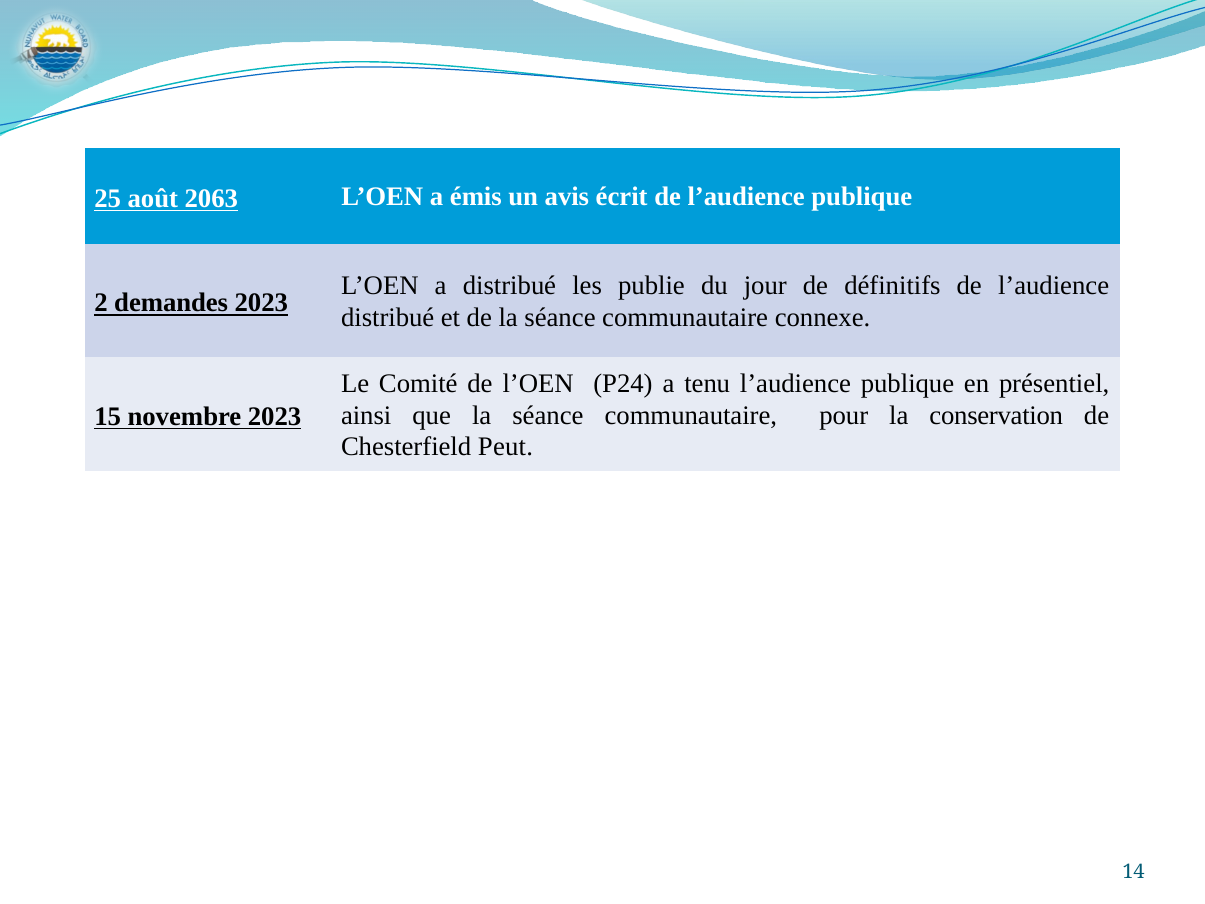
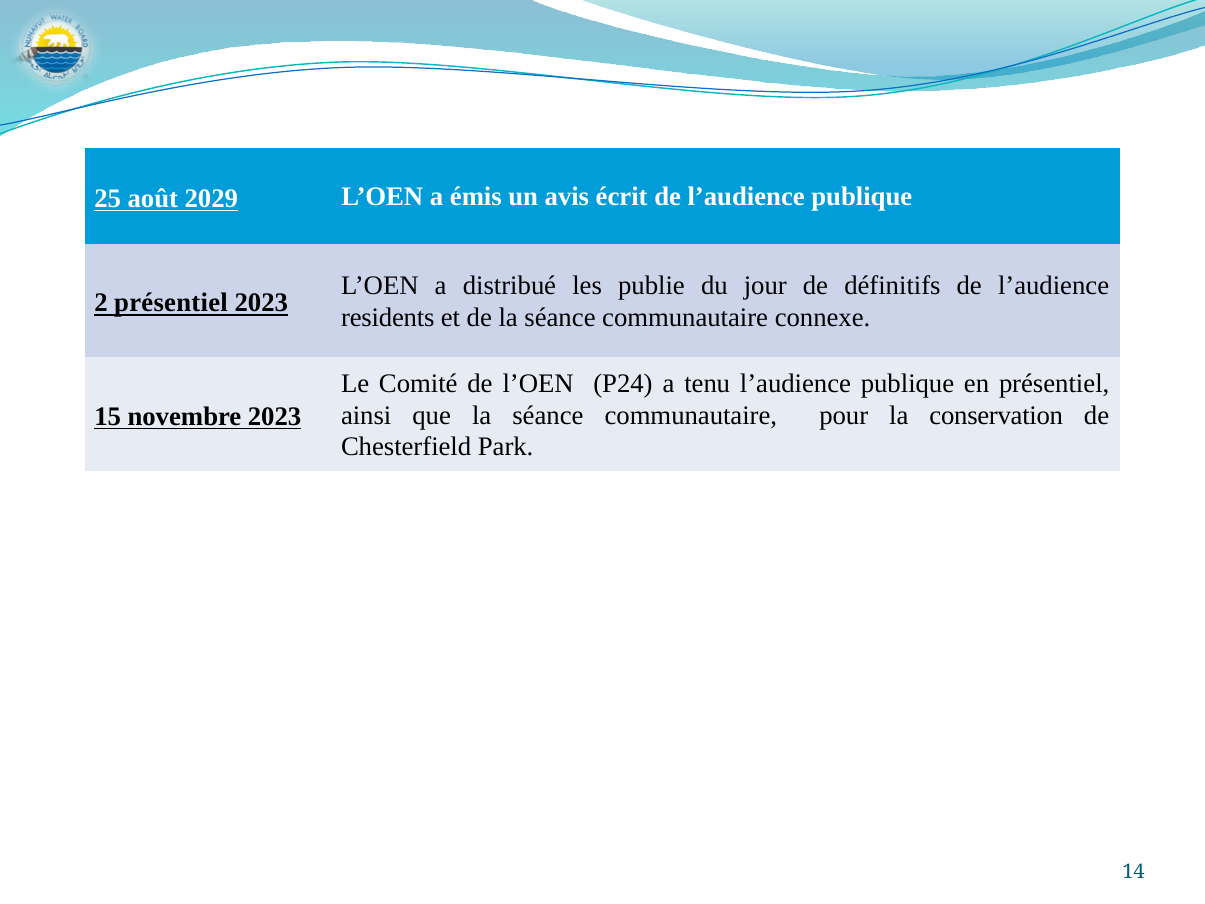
2063: 2063 -> 2029 (211, 198)
2 demandes: demandes -> présentiel (171, 303)
distribué: distribué -> residents (388, 317)
Peut: Peut -> Park (506, 447)
